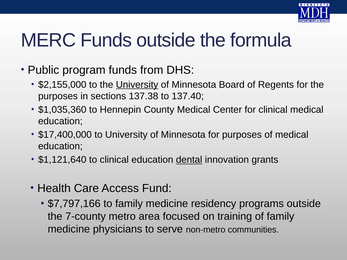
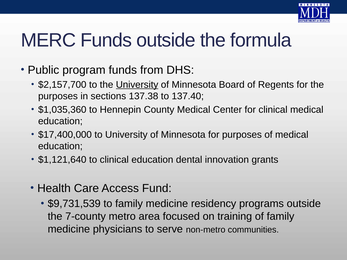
$2,155,000: $2,155,000 -> $2,157,700 (62, 85)
dental underline: present -> none (189, 160)
$7,797,166: $7,797,166 -> $9,731,539 (74, 204)
